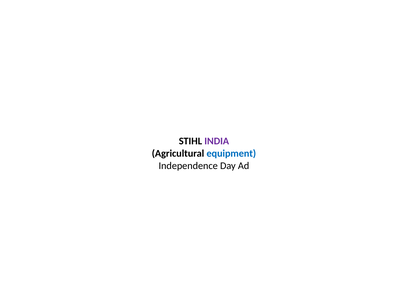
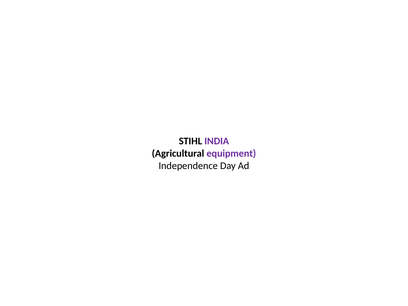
equipment colour: blue -> purple (231, 153)
